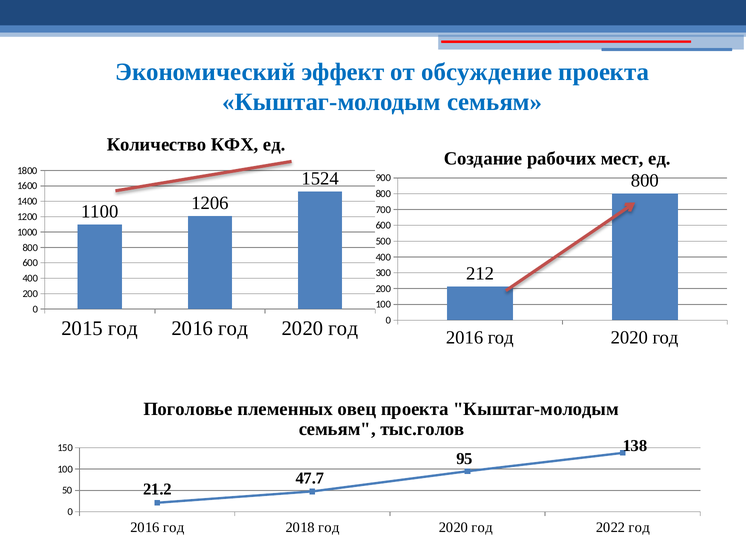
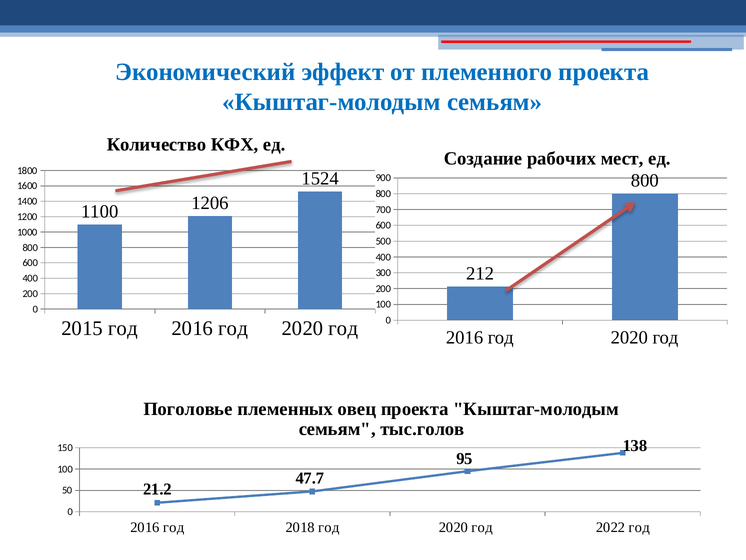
обсуждение: обсуждение -> племенного (487, 72)
